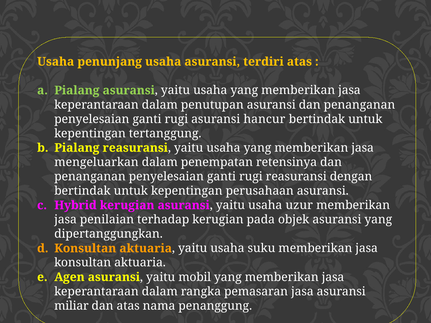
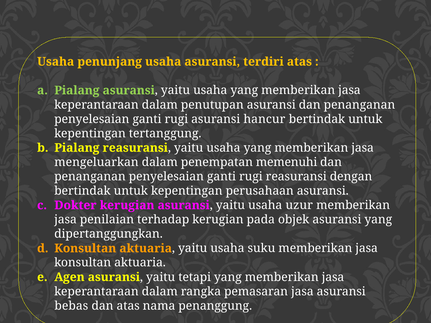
retensinya: retensinya -> memenuhi (287, 162)
Hybrid: Hybrid -> Dokter (75, 205)
mobil: mobil -> tetapi (195, 277)
miliar: miliar -> bebas (71, 306)
